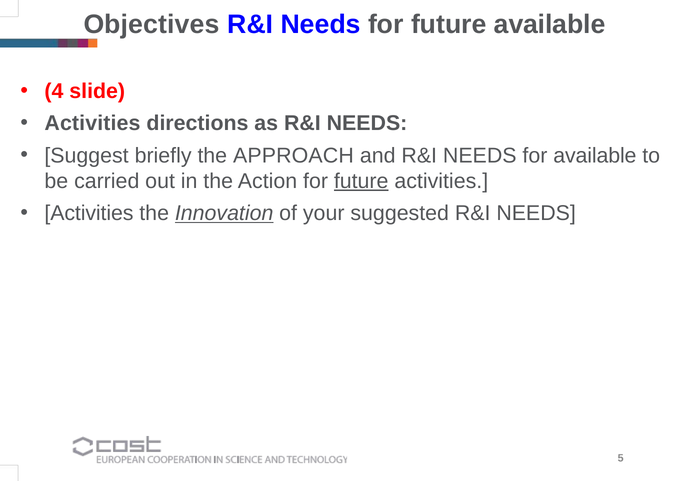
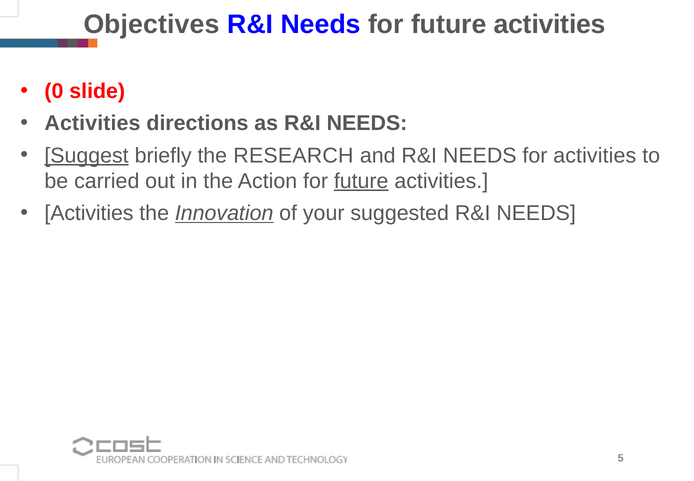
Needs for future available: available -> activities (550, 24)
4: 4 -> 0 (54, 91)
Suggest underline: none -> present (87, 155)
APPROACH: APPROACH -> RESEARCH (293, 155)
for available: available -> activities (595, 155)
